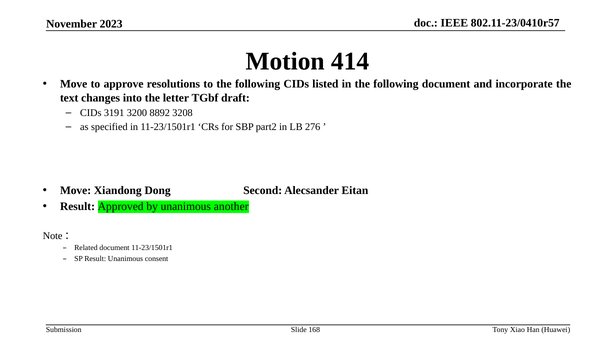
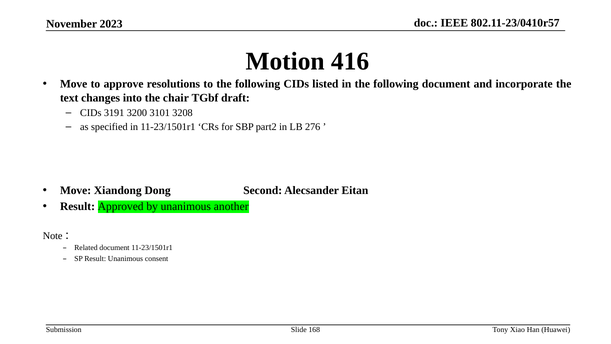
414: 414 -> 416 (350, 61)
letter: letter -> chair (176, 98)
8892: 8892 -> 3101 (160, 113)
